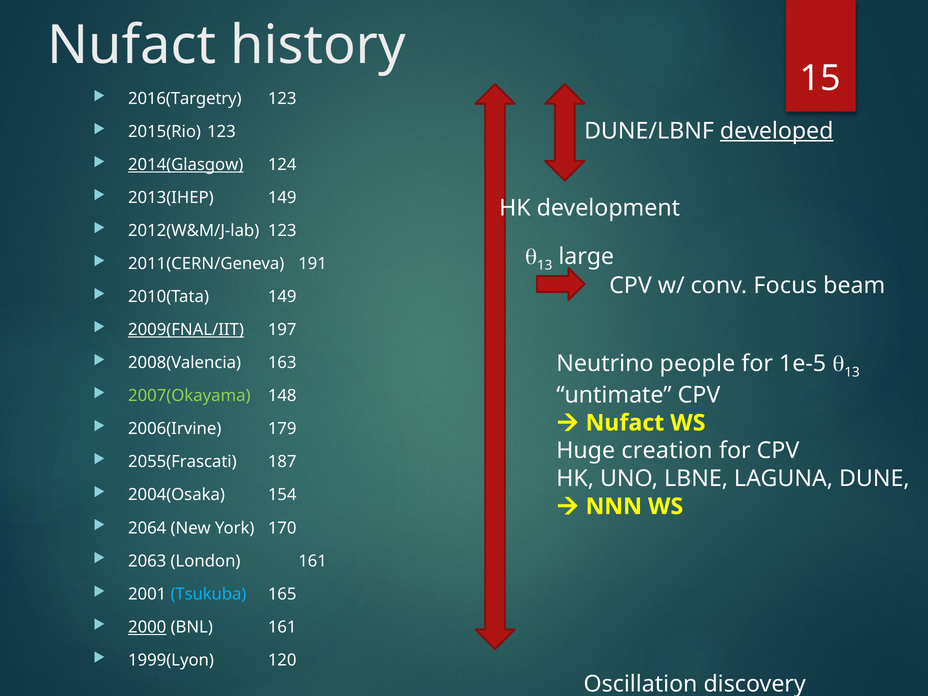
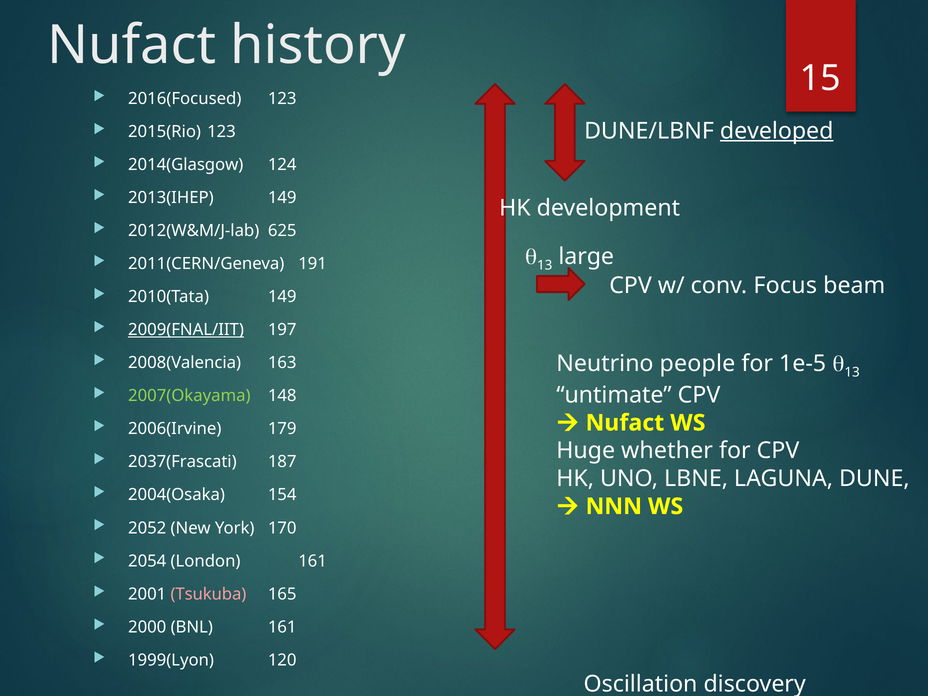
2016(Targetry: 2016(Targetry -> 2016(Focused (185, 99)
2014(Glasgow underline: present -> none (186, 165)
2012(W&M/J-lab 123: 123 -> 625 (282, 231)
creation: creation -> whether (667, 451)
2055(Frascati: 2055(Frascati -> 2037(Frascati (182, 462)
2064: 2064 -> 2052 (147, 528)
2063: 2063 -> 2054 (147, 561)
Tsukuba colour: light blue -> pink (208, 594)
2000 underline: present -> none (147, 627)
